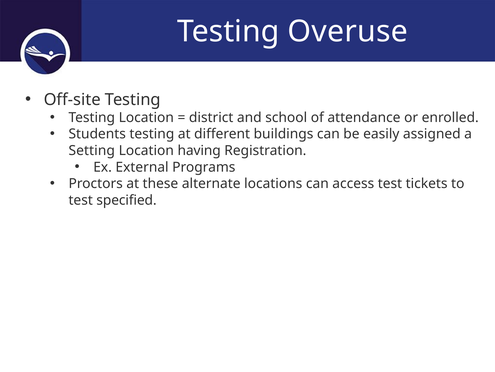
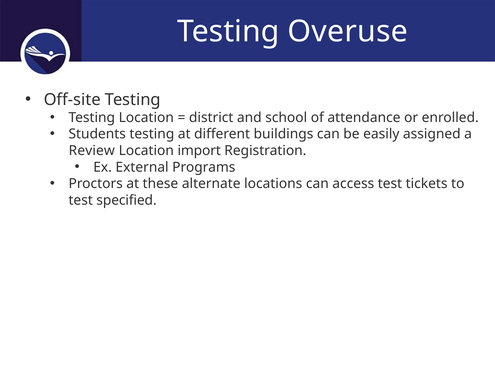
Setting: Setting -> Review (92, 150)
having: having -> import (199, 150)
